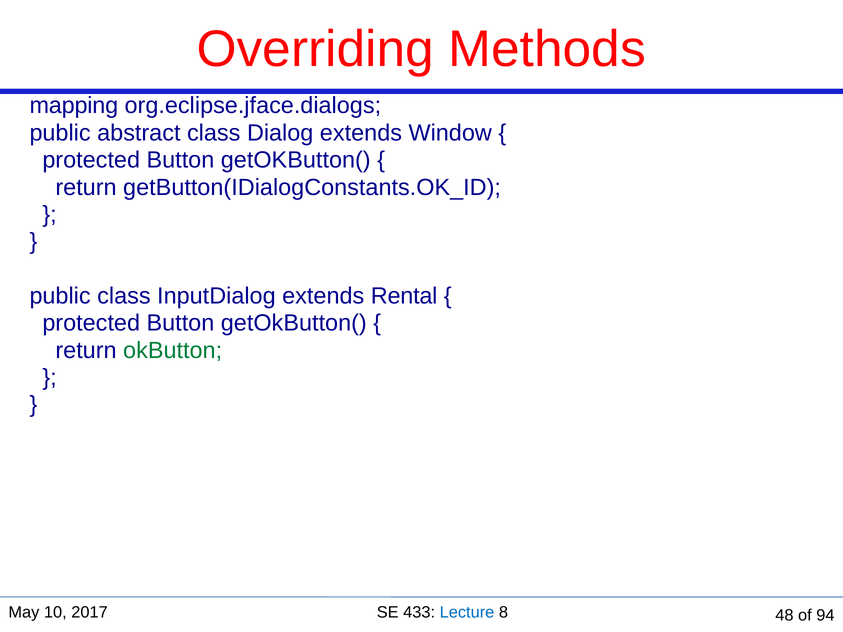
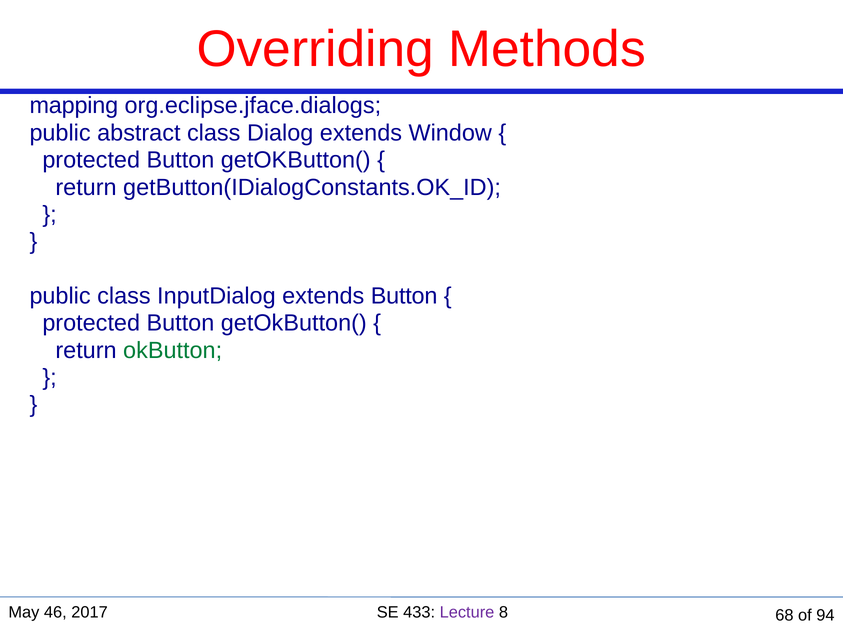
extends Rental: Rental -> Button (404, 296)
10: 10 -> 46 (55, 612)
Lecture colour: blue -> purple (467, 612)
48: 48 -> 68 (784, 616)
